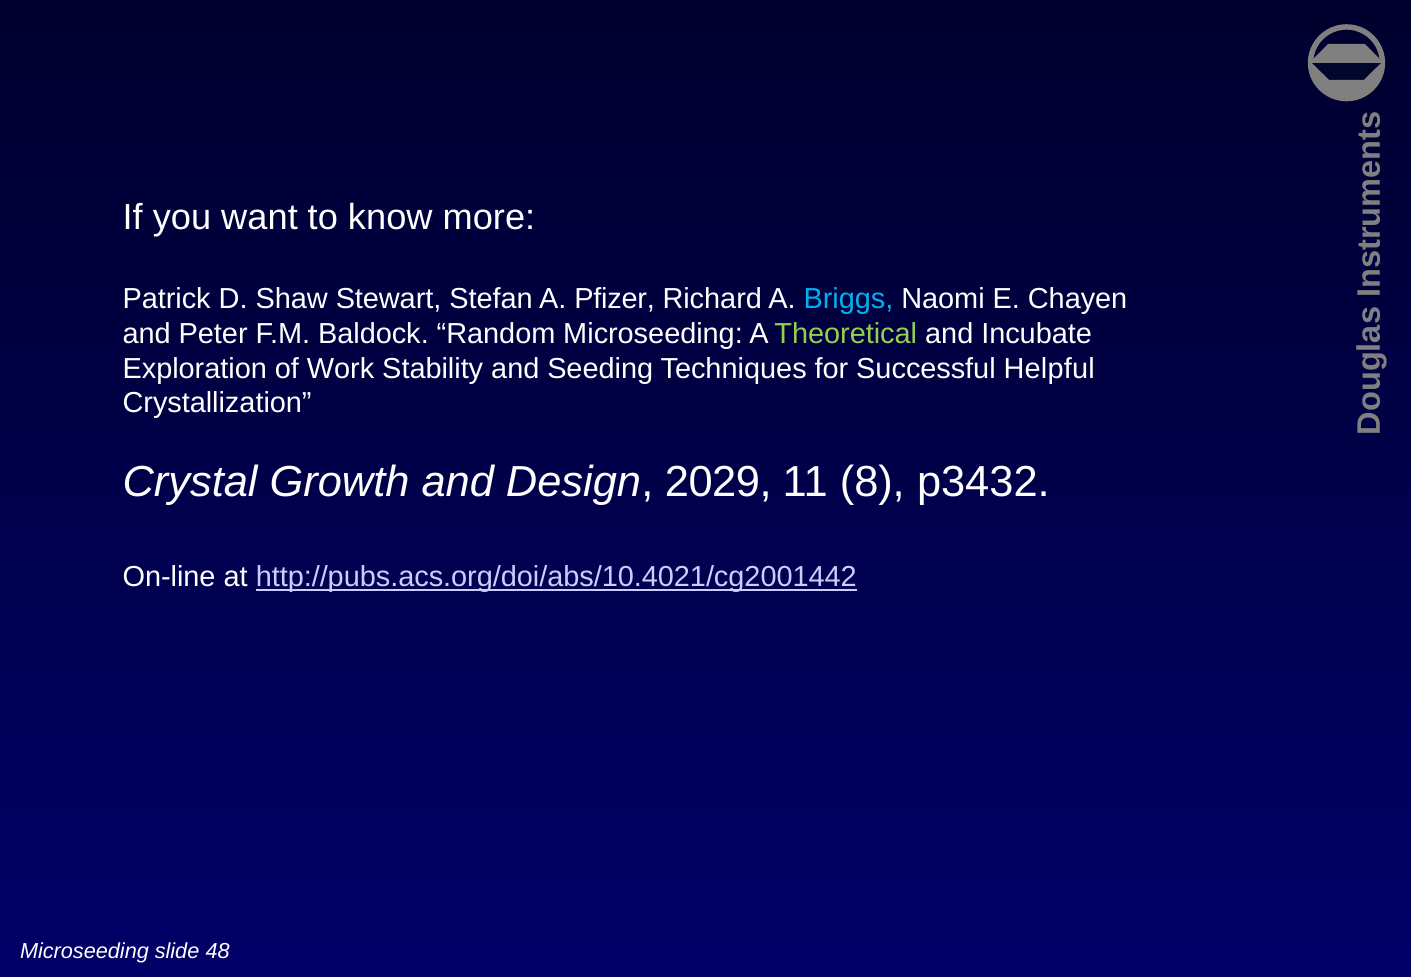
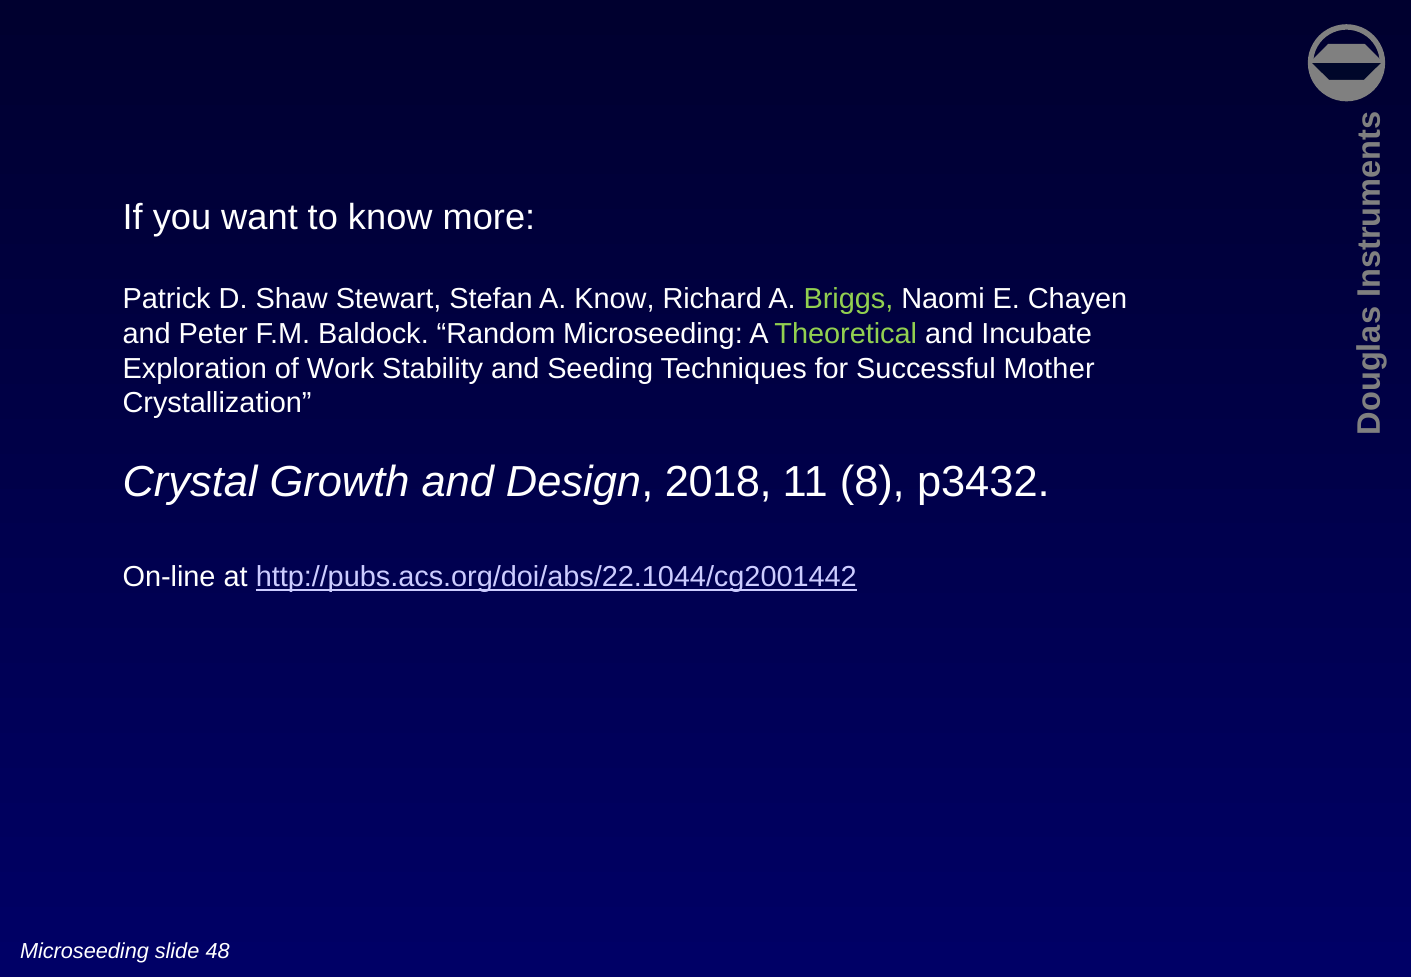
A Pfizer: Pfizer -> Know (614, 299)
Briggs colour: light blue -> light green (848, 299)
Helpful: Helpful -> Mother (1049, 368)
2029: 2029 -> 2018 (718, 482)
http://pubs.acs.org/doi/abs/10.4021/cg2001442: http://pubs.acs.org/doi/abs/10.4021/cg2001442 -> http://pubs.acs.org/doi/abs/22.1044/cg2001442 (556, 577)
